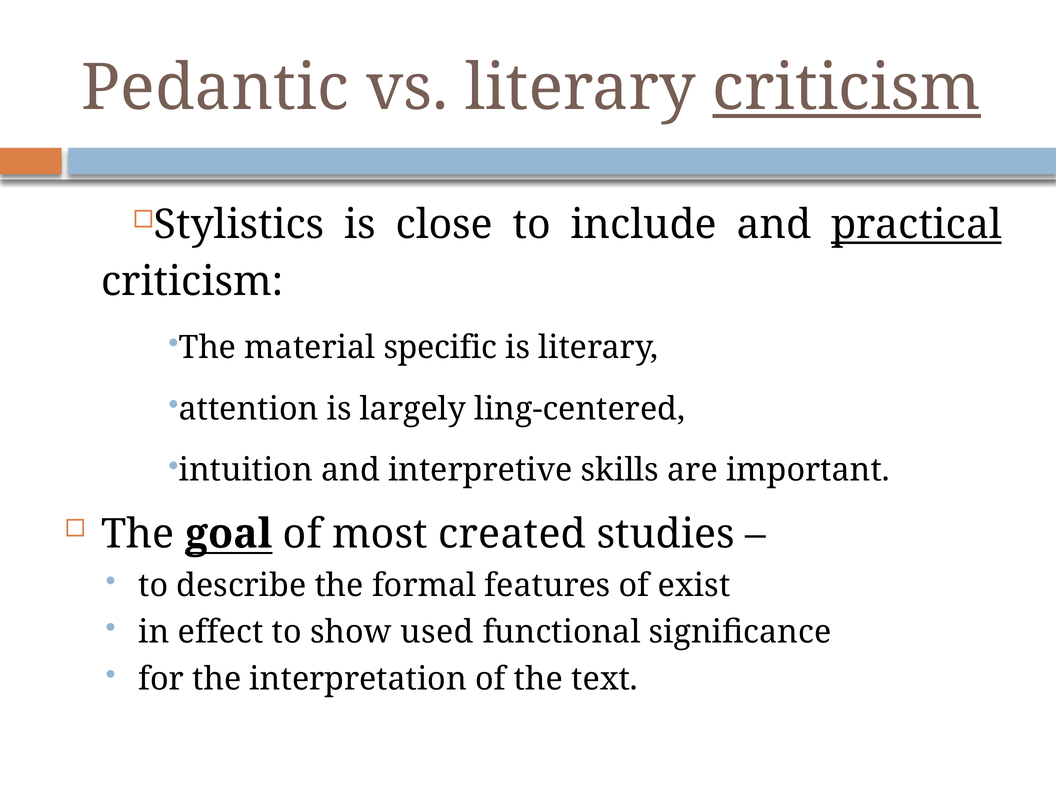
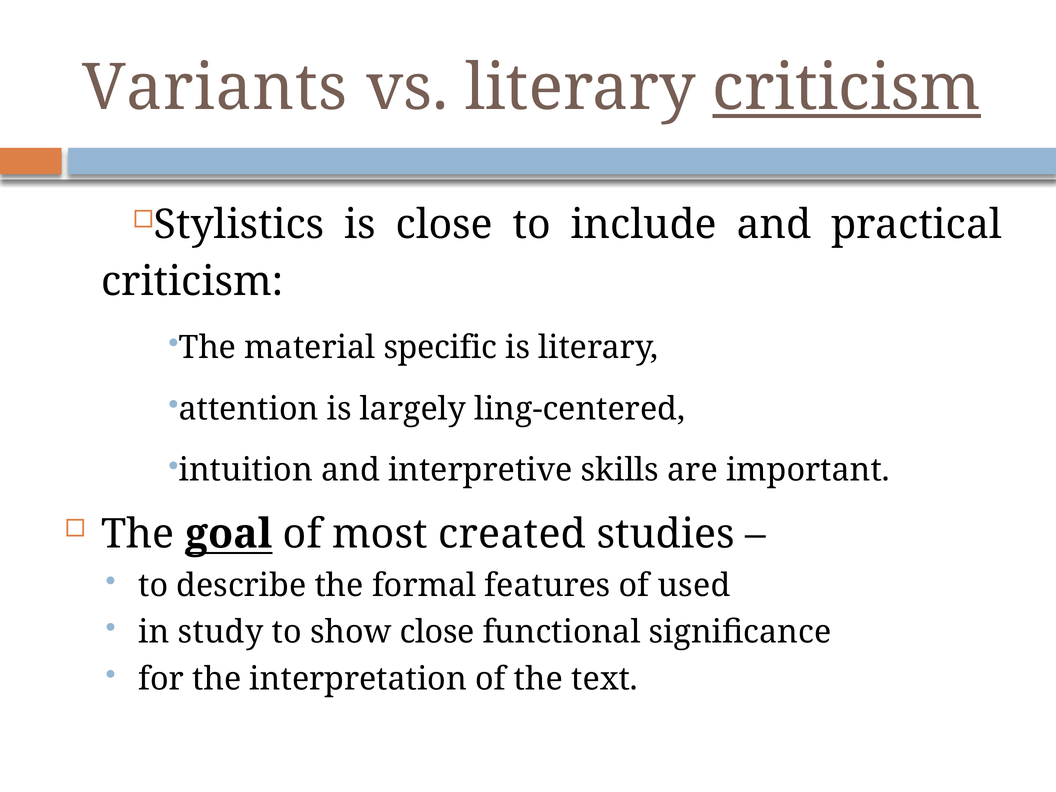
Pedantic: Pedantic -> Variants (215, 88)
practical underline: present -> none (916, 225)
exist: exist -> used (694, 585)
effect: effect -> study (221, 632)
show used: used -> close (437, 632)
